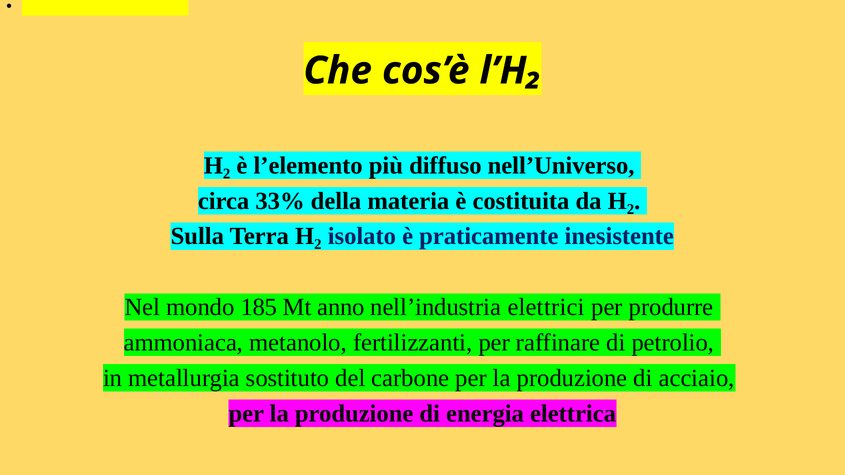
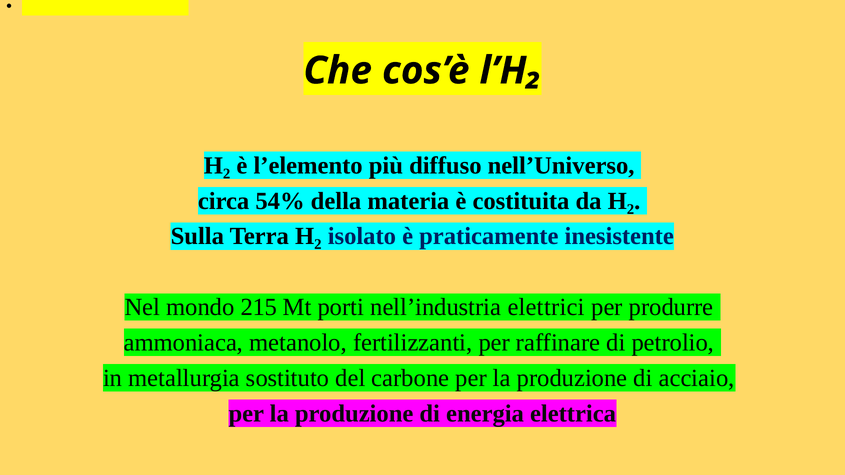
33%: 33% -> 54% (280, 201)
185: 185 -> 215 (259, 307)
anno: anno -> porti (341, 307)
